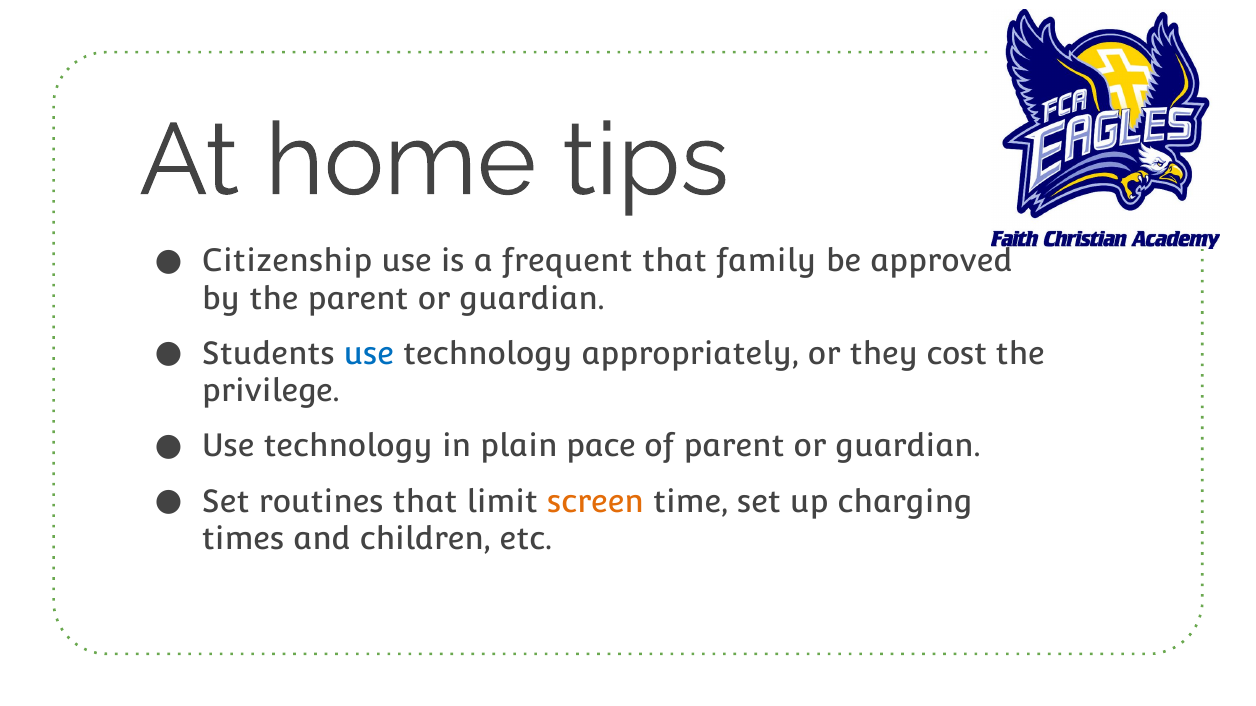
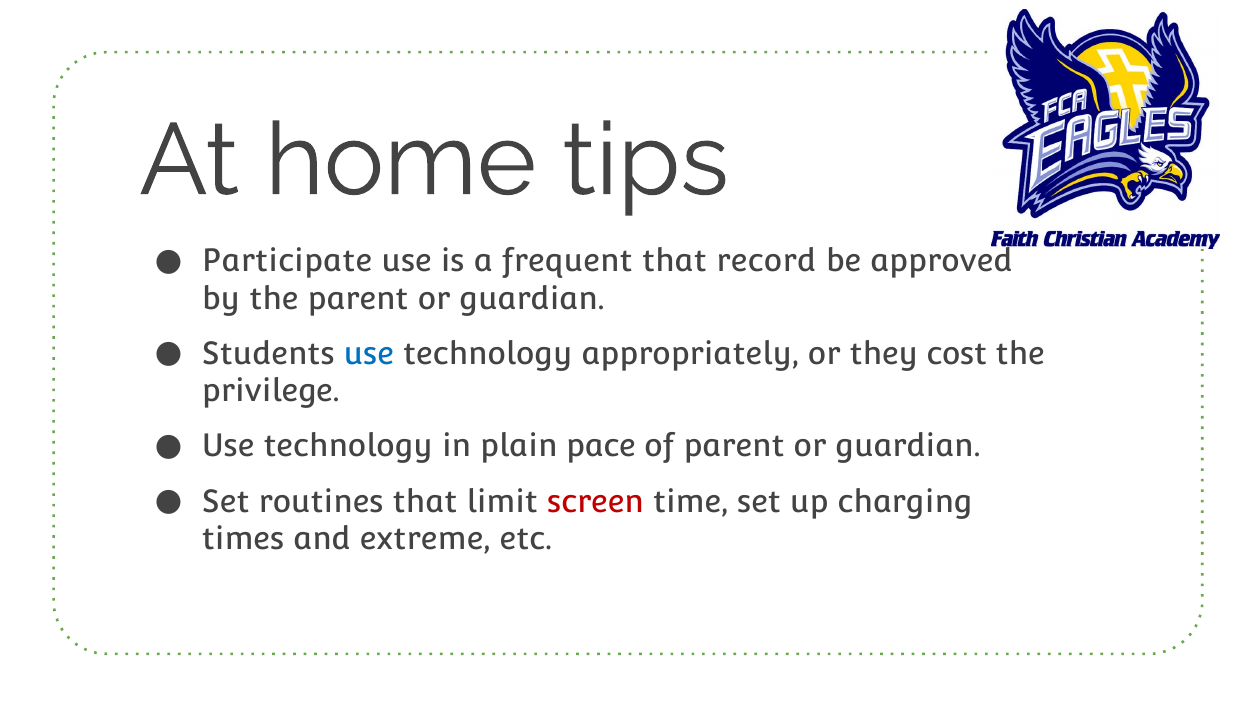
Citizenship: Citizenship -> Participate (287, 261)
family: family -> record (766, 261)
screen colour: orange -> red (596, 502)
children: children -> extreme (425, 540)
